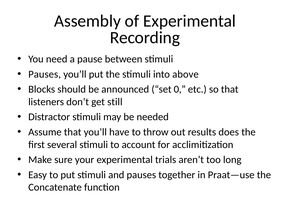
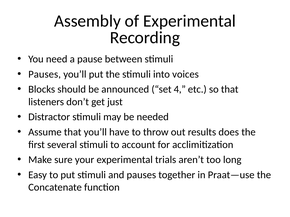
above: above -> voices (186, 74)
0: 0 -> 4 (180, 89)
still: still -> just (115, 102)
